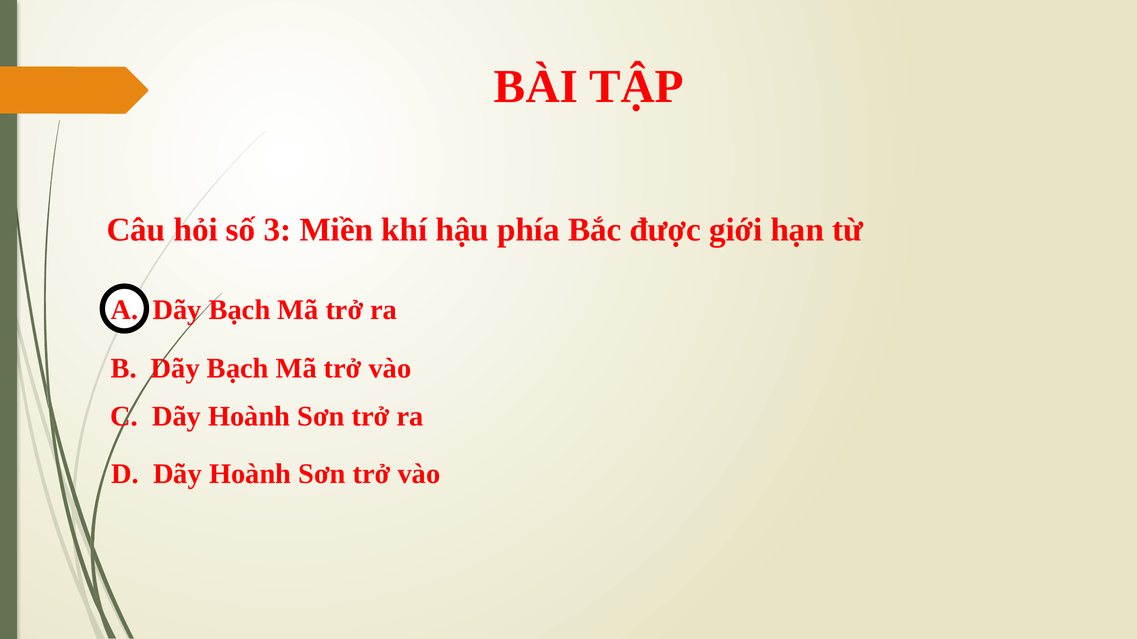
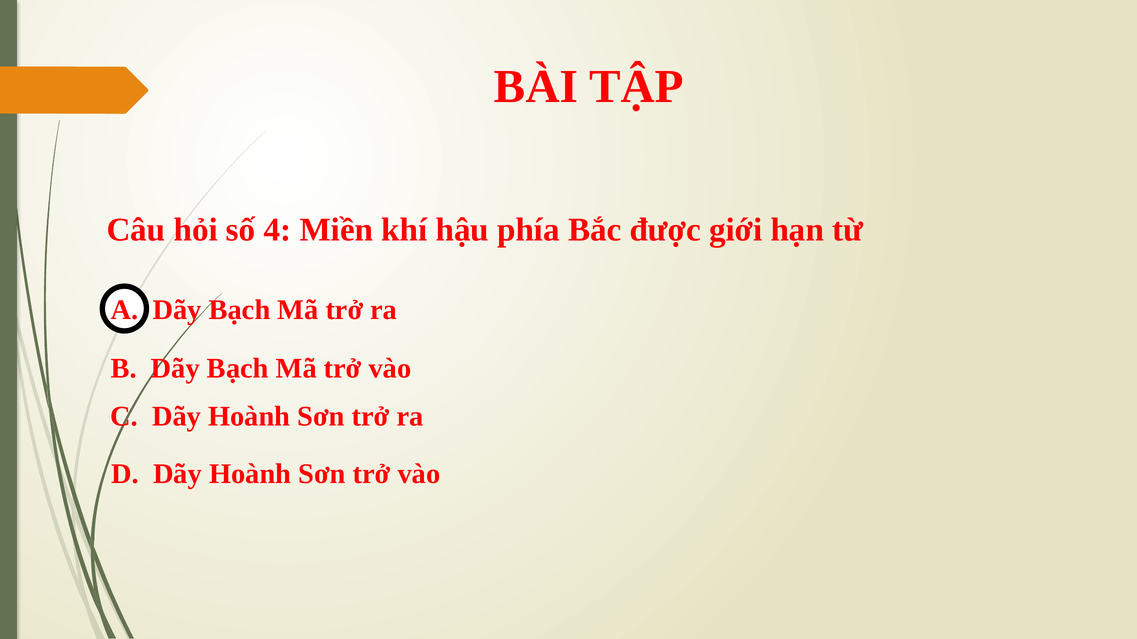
3: 3 -> 4 (278, 230)
